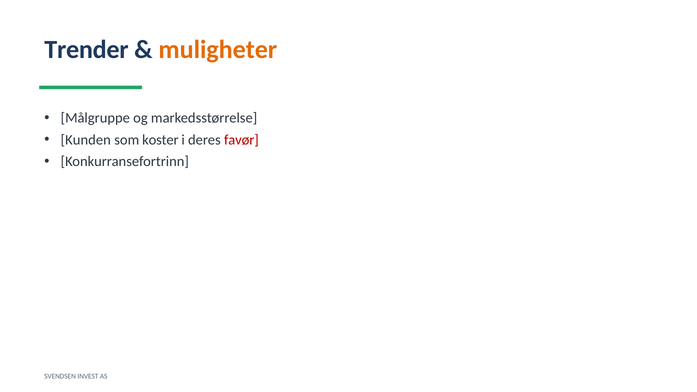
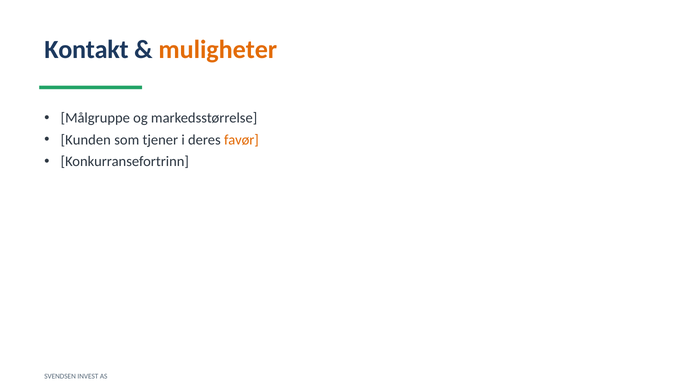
Trender: Trender -> Kontakt (86, 50)
koster: koster -> tjener (160, 140)
favør colour: red -> orange (241, 140)
